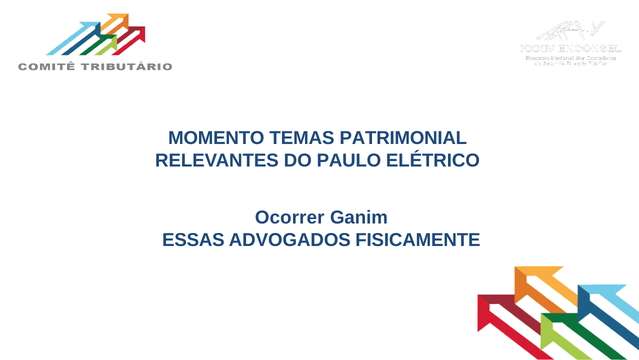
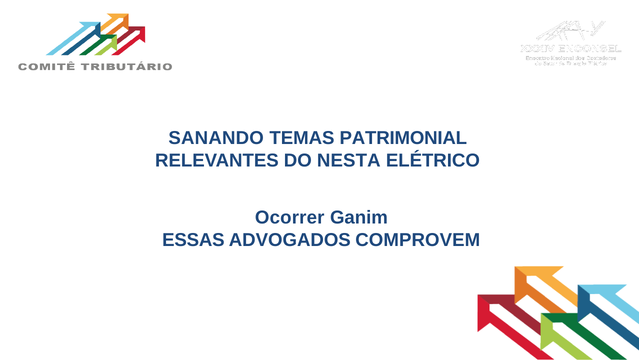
MOMENTO: MOMENTO -> SANANDO (216, 138)
PAULO: PAULO -> NESTA (349, 160)
FISICAMENTE: FISICAMENTE -> COMPROVEM (418, 240)
